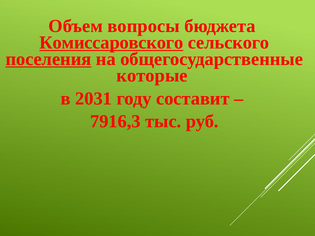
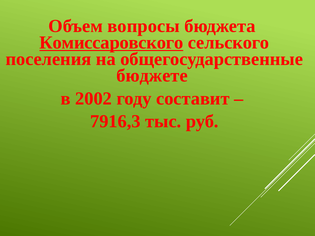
поселения underline: present -> none (48, 59)
которые: которые -> бюджете (152, 76)
2031: 2031 -> 2002 (94, 99)
